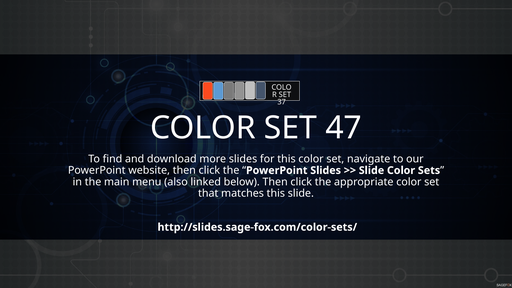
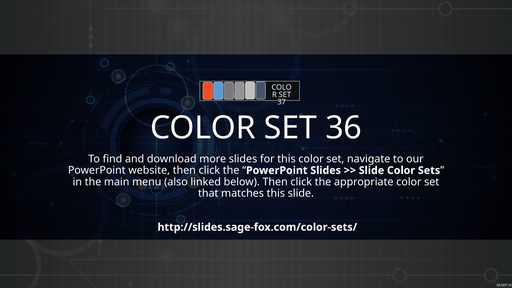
47: 47 -> 36 (344, 128)
